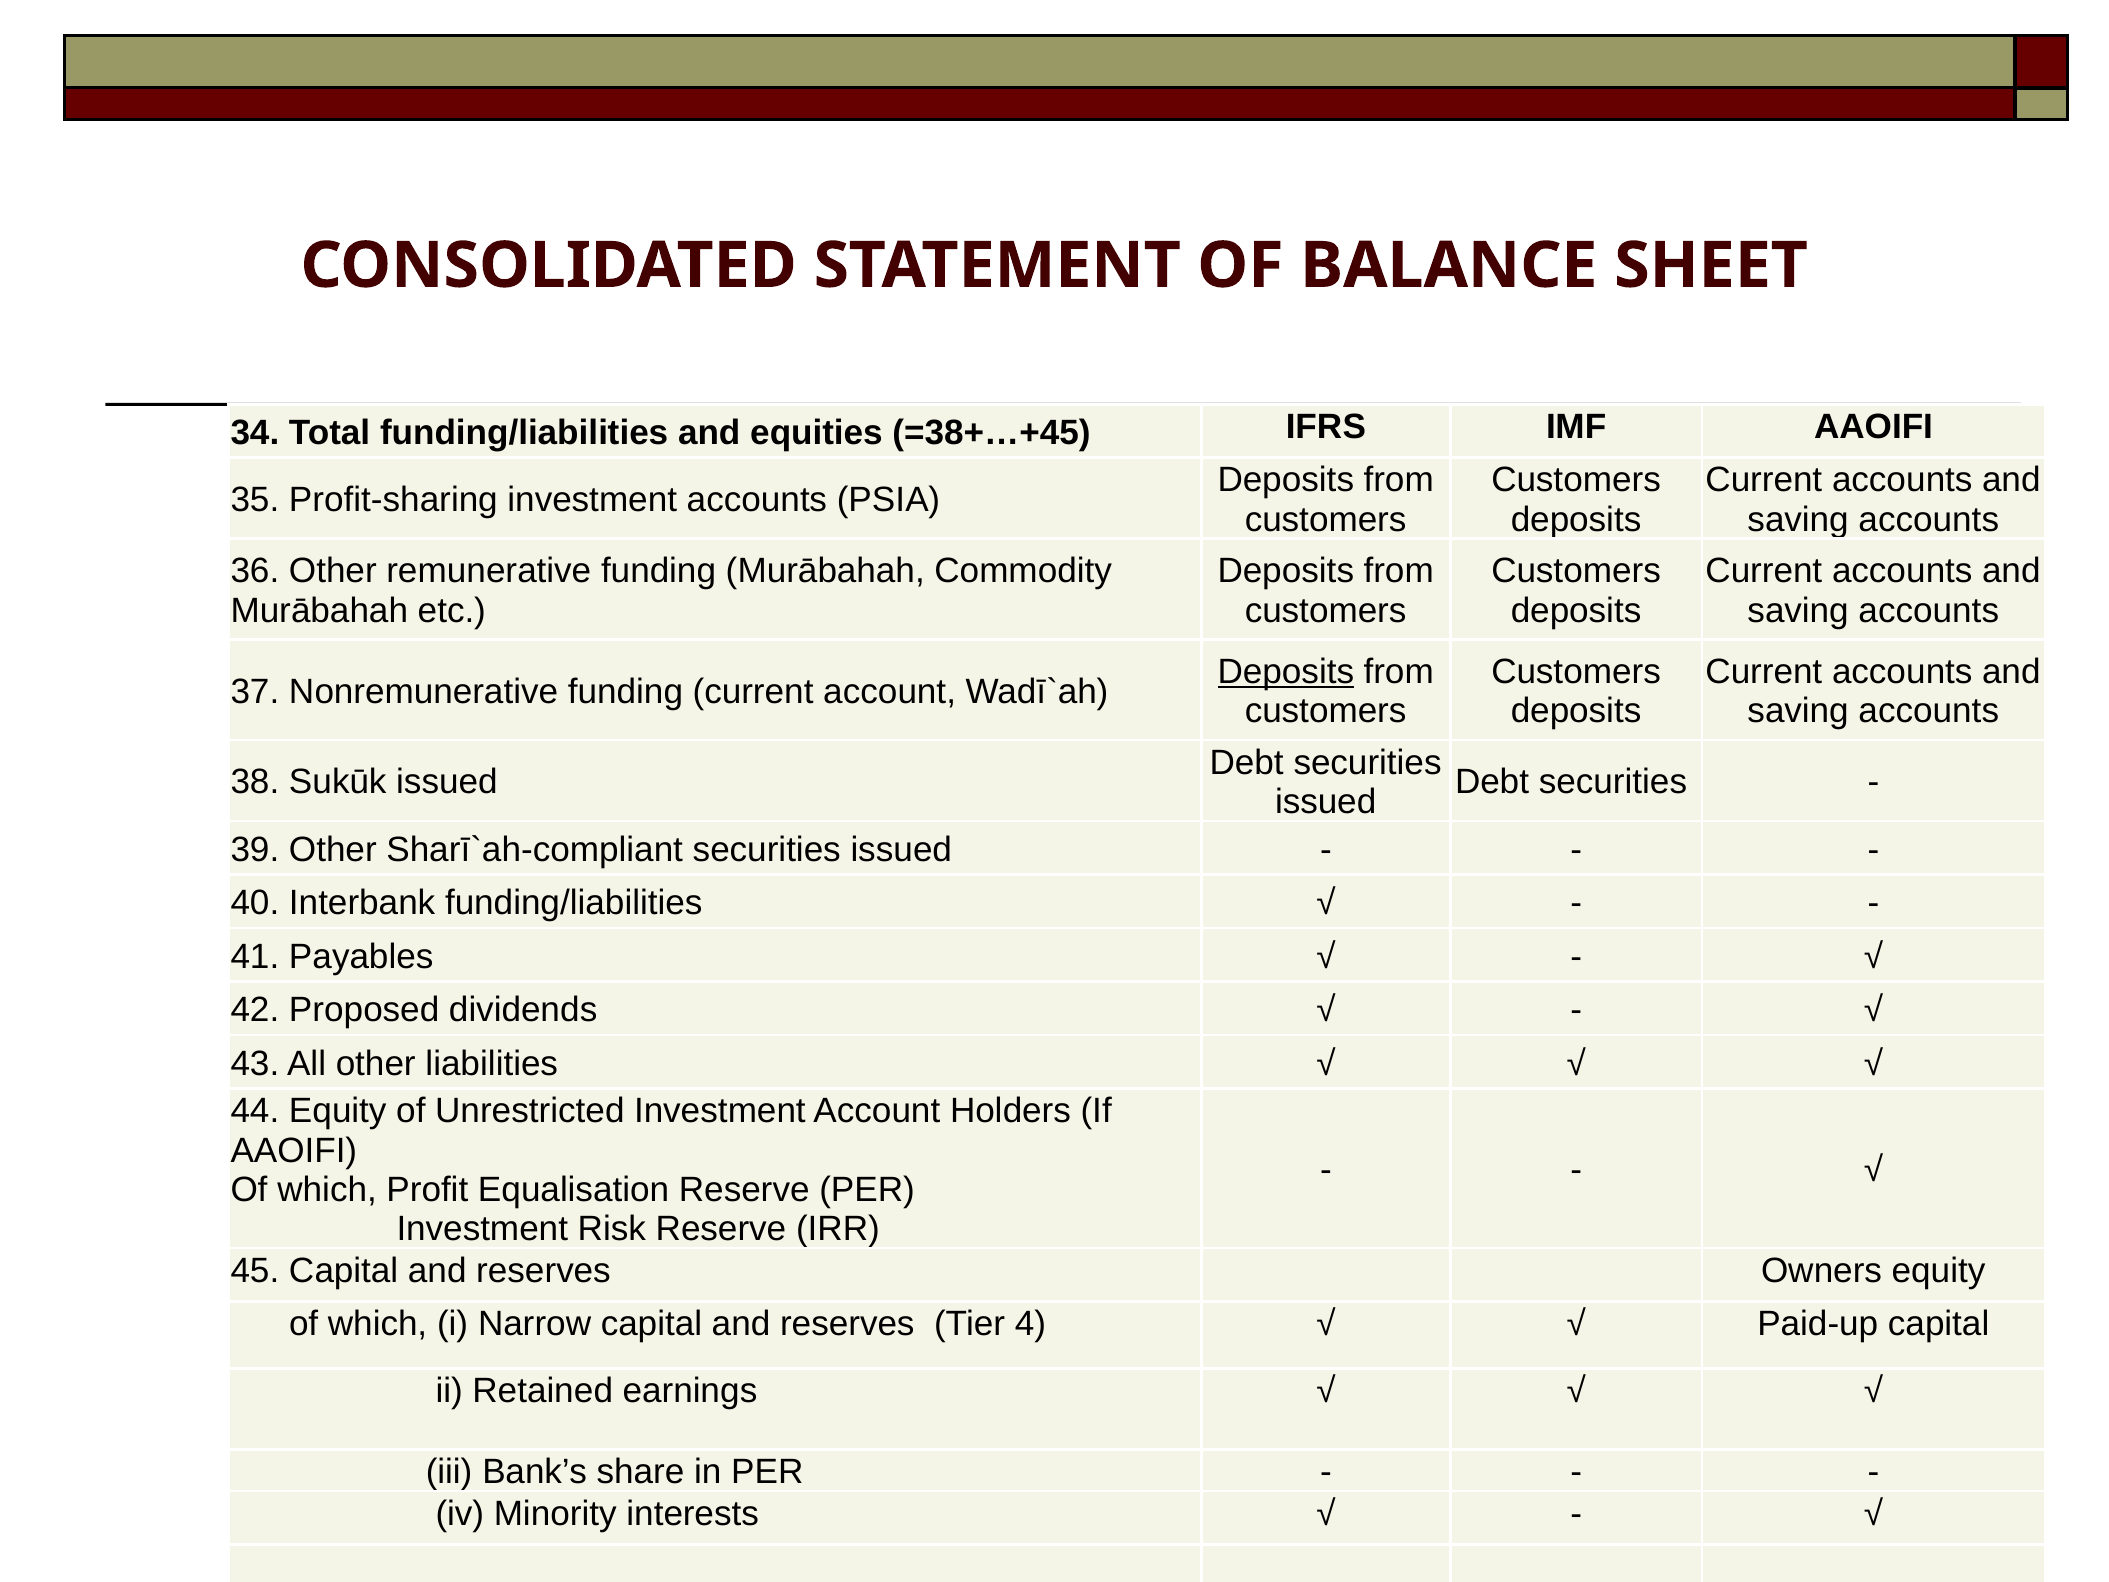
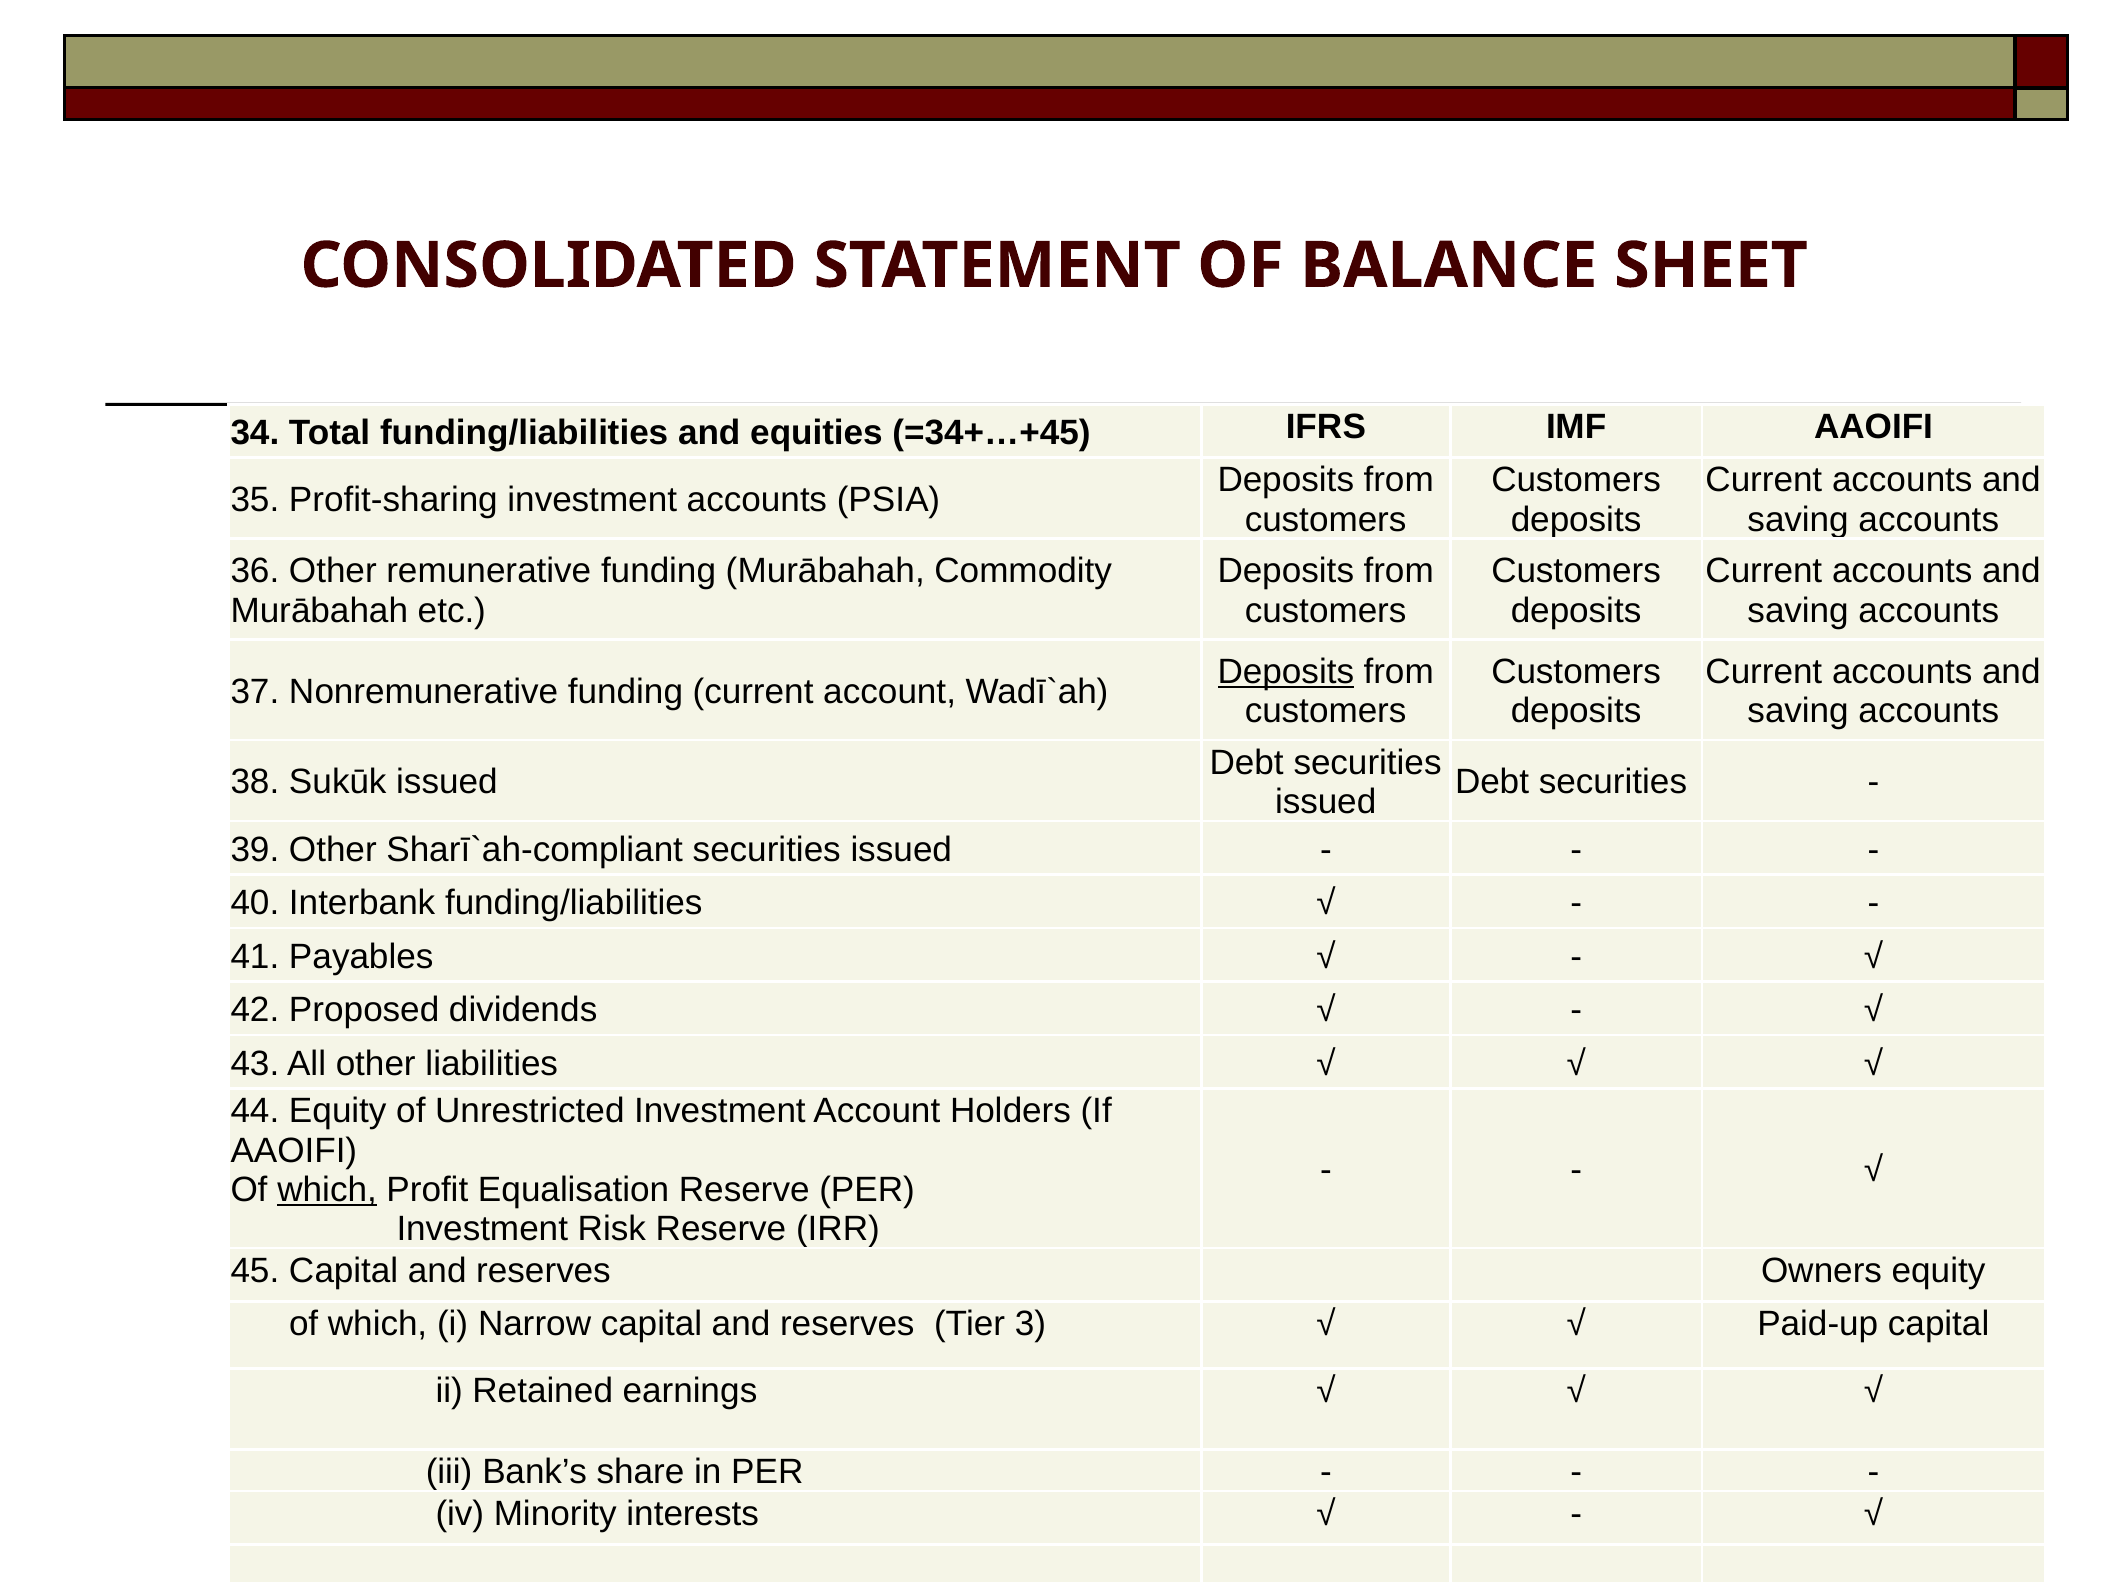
=38+…+45: =38+…+45 -> =34+…+45 (992, 433)
which underline: none -> present (327, 1190)
4: 4 -> 3 (1030, 1324)
